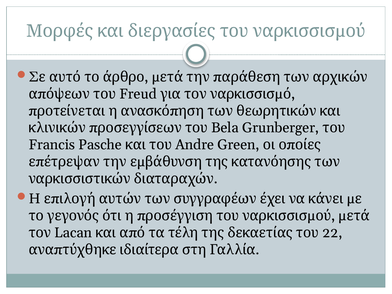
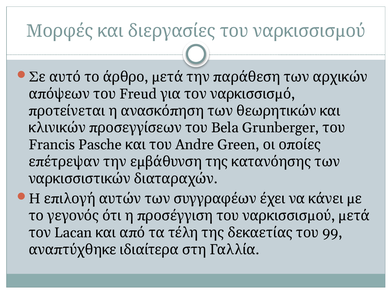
22: 22 -> 99 (332, 233)
